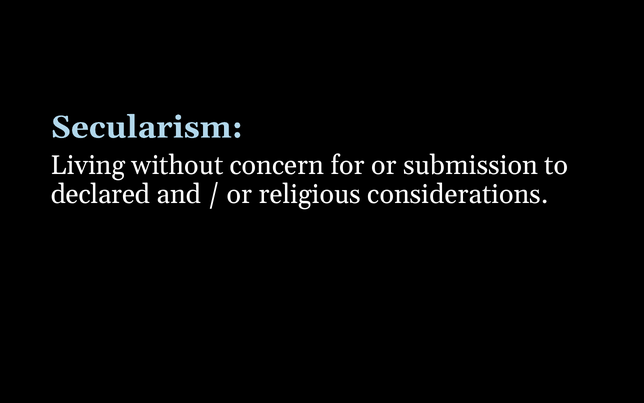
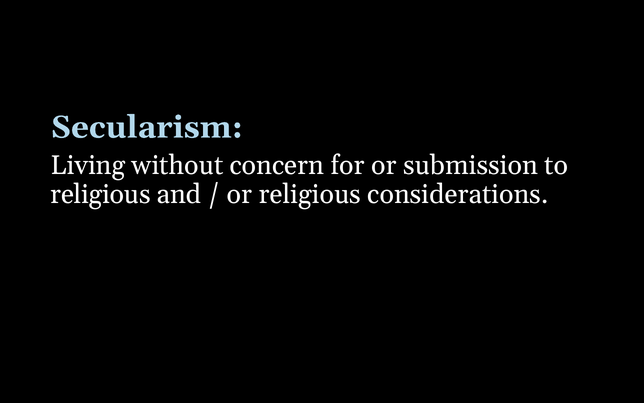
declared: declared -> religious (101, 194)
